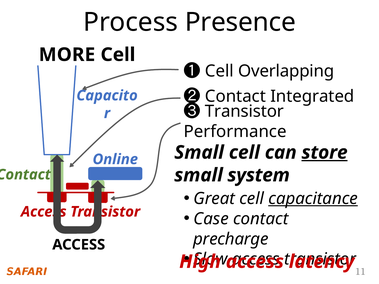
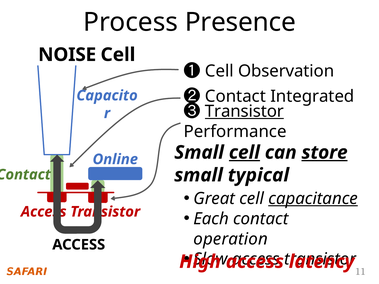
MORE: MORE -> NOISE (67, 55)
Overlapping: Overlapping -> Observation (286, 71)
Transistor underline: none -> present (244, 111)
cell underline: none -> present (244, 153)
system: system -> typical (258, 175)
Case: Case -> Each (211, 219)
precharge: precharge -> operation (231, 239)
